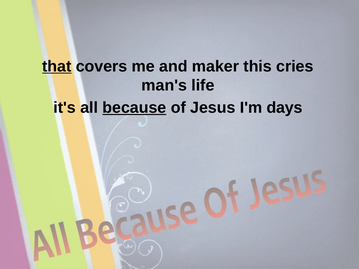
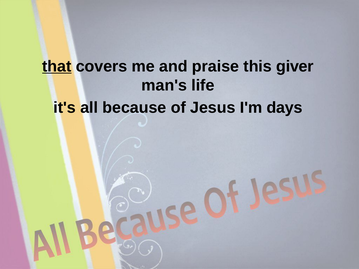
maker: maker -> praise (216, 66)
cries: cries -> giver (295, 66)
because underline: present -> none (134, 108)
